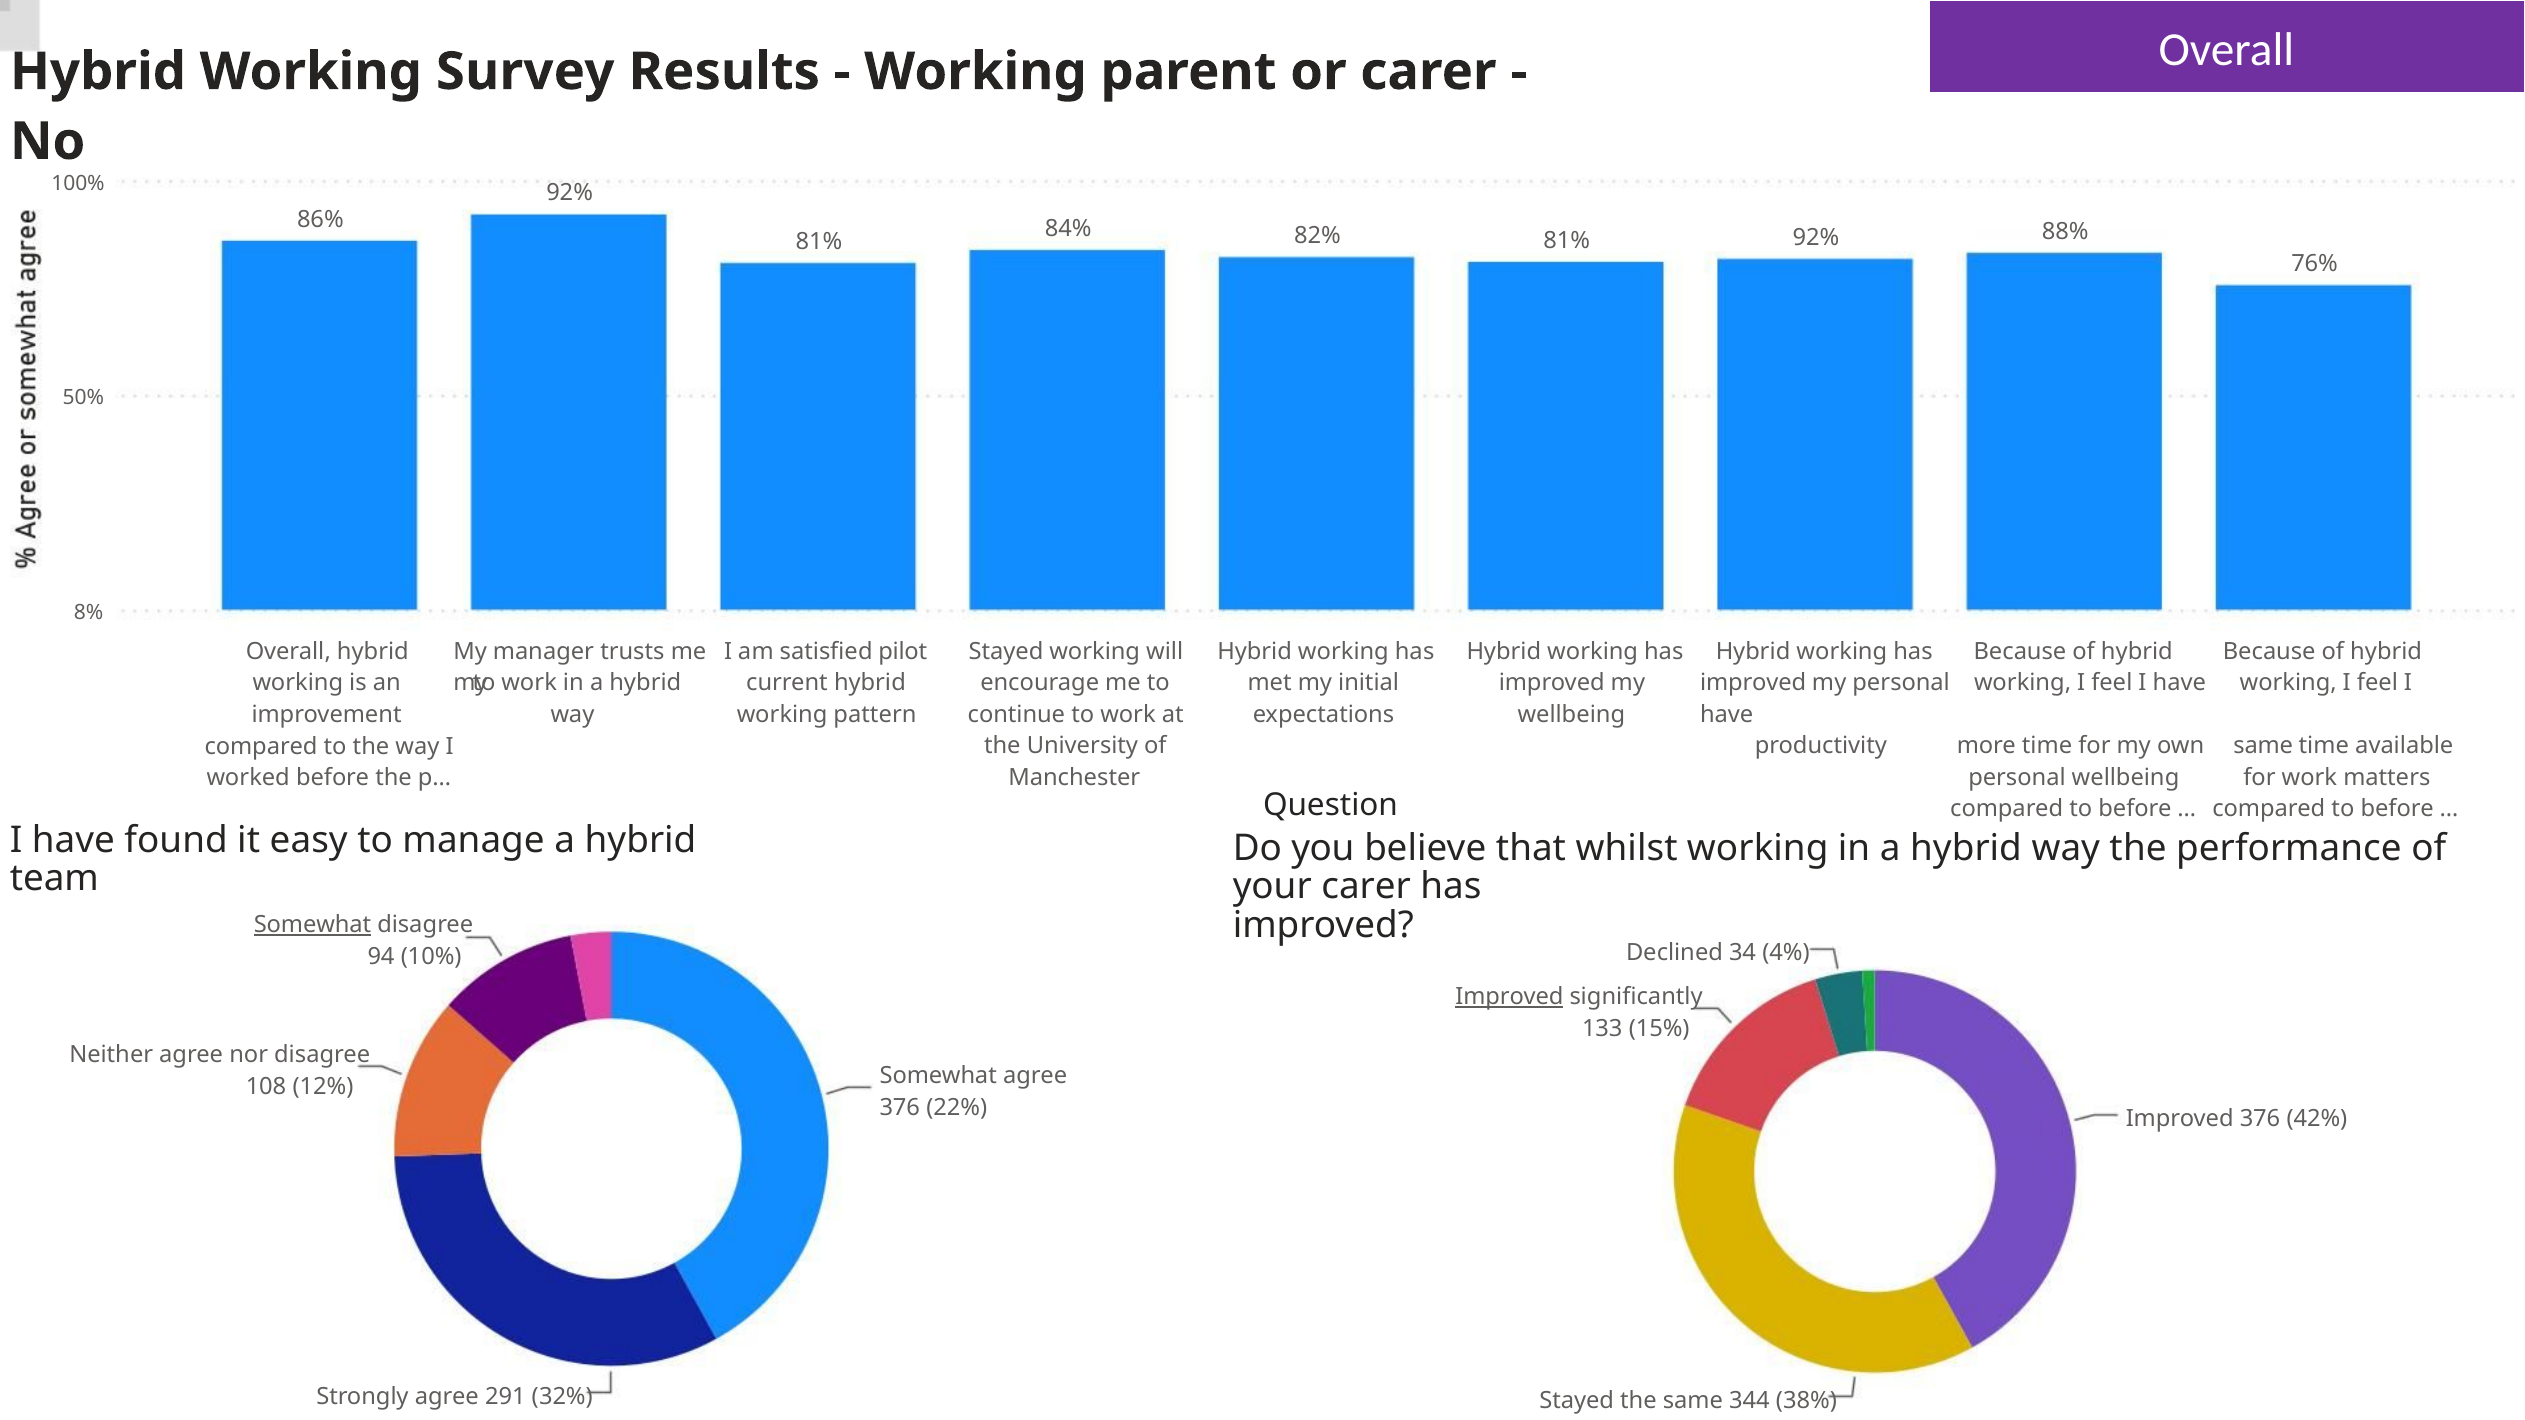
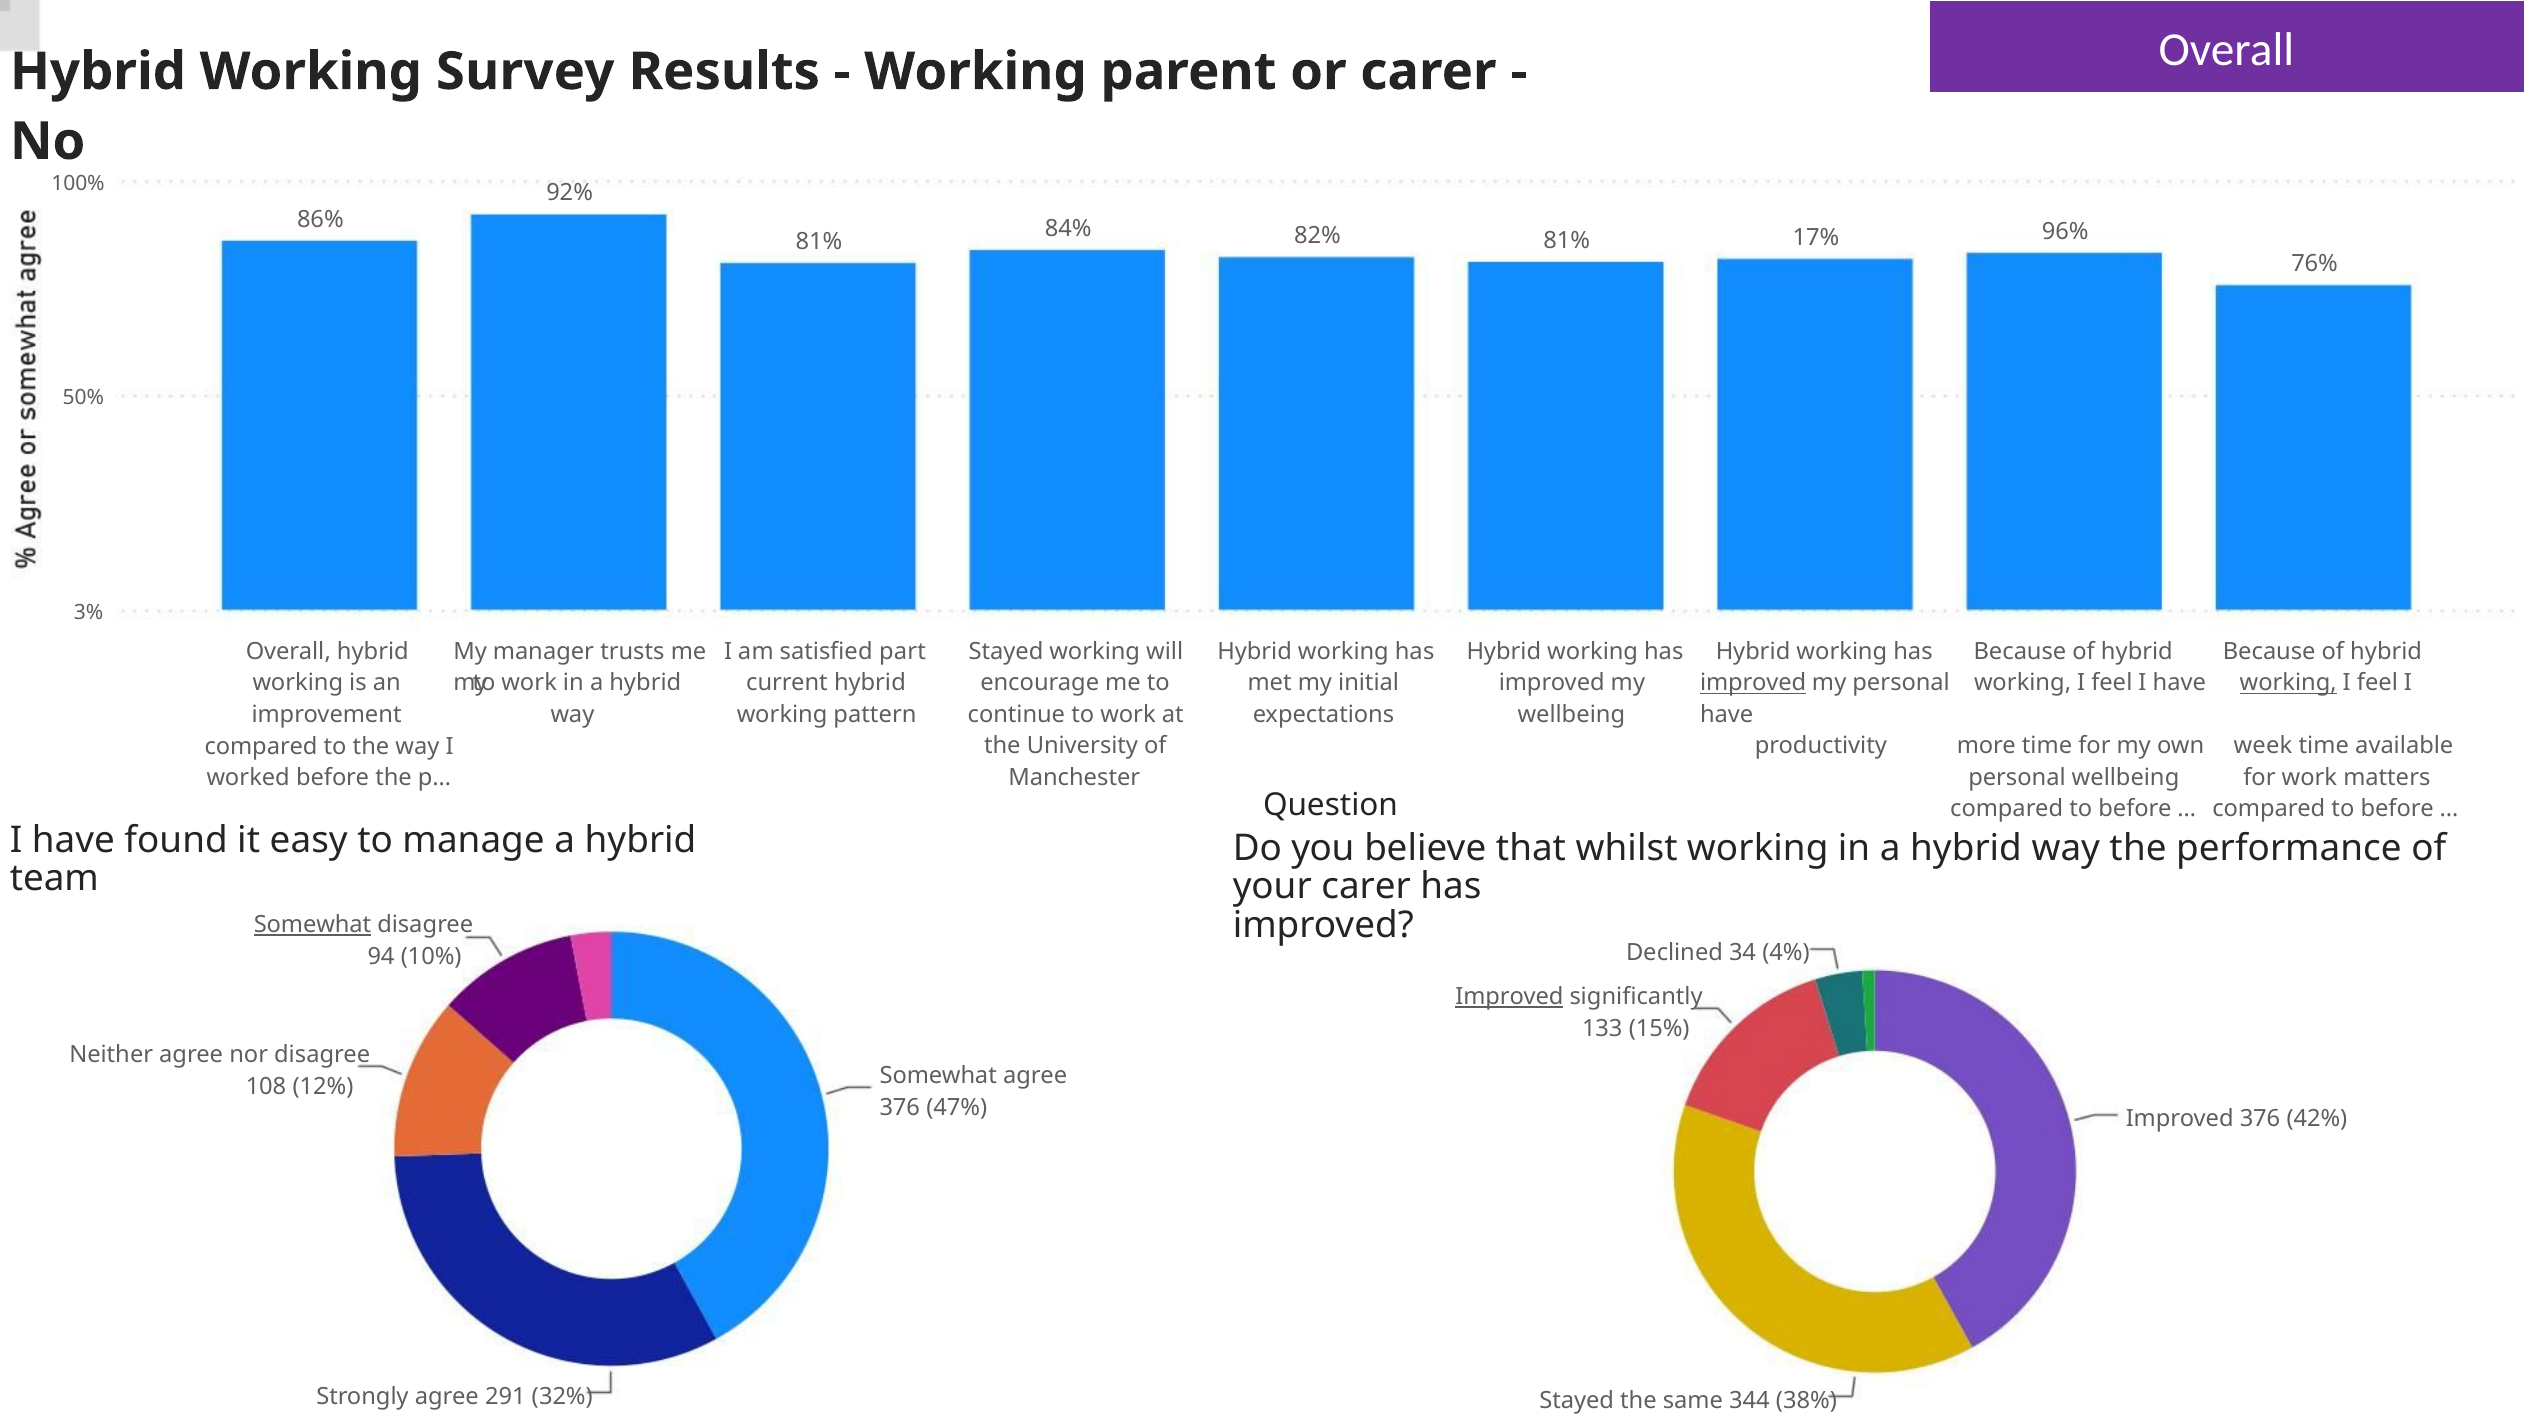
88%: 88% -> 96% (2065, 231)
82% 92%: 92% -> 17% (1816, 237)
8%: 8% -> 3% (89, 613)
pilot: pilot -> part (903, 652)
improved underline: none -> present (1753, 683)
working underline: none -> present (2288, 683)
own same: same -> week (2263, 746)
22%: 22% -> 47% (957, 1108)
